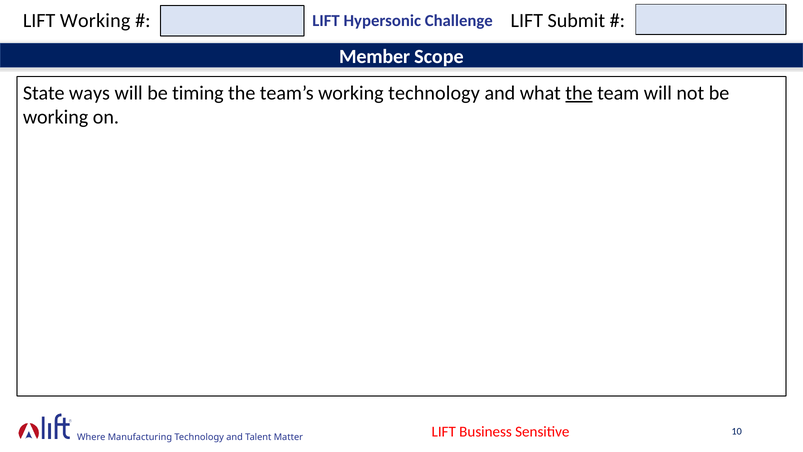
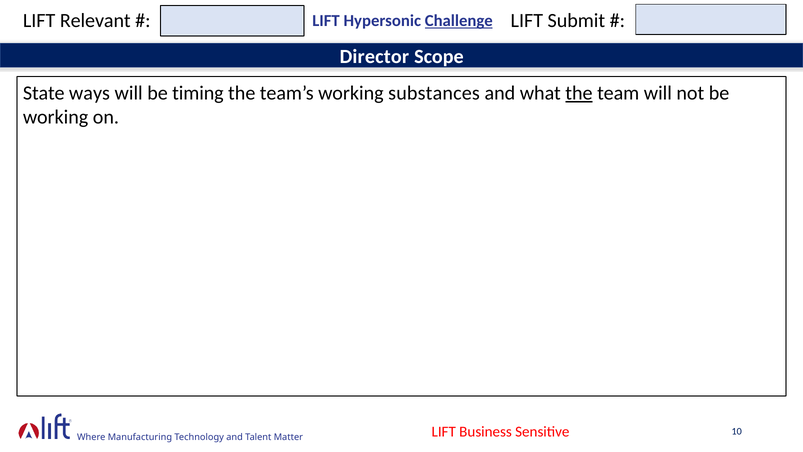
LIFT Working: Working -> Relevant (95, 21)
Challenge underline: none -> present (459, 21)
Member: Member -> Director (374, 57)
working technology: technology -> substances (434, 93)
